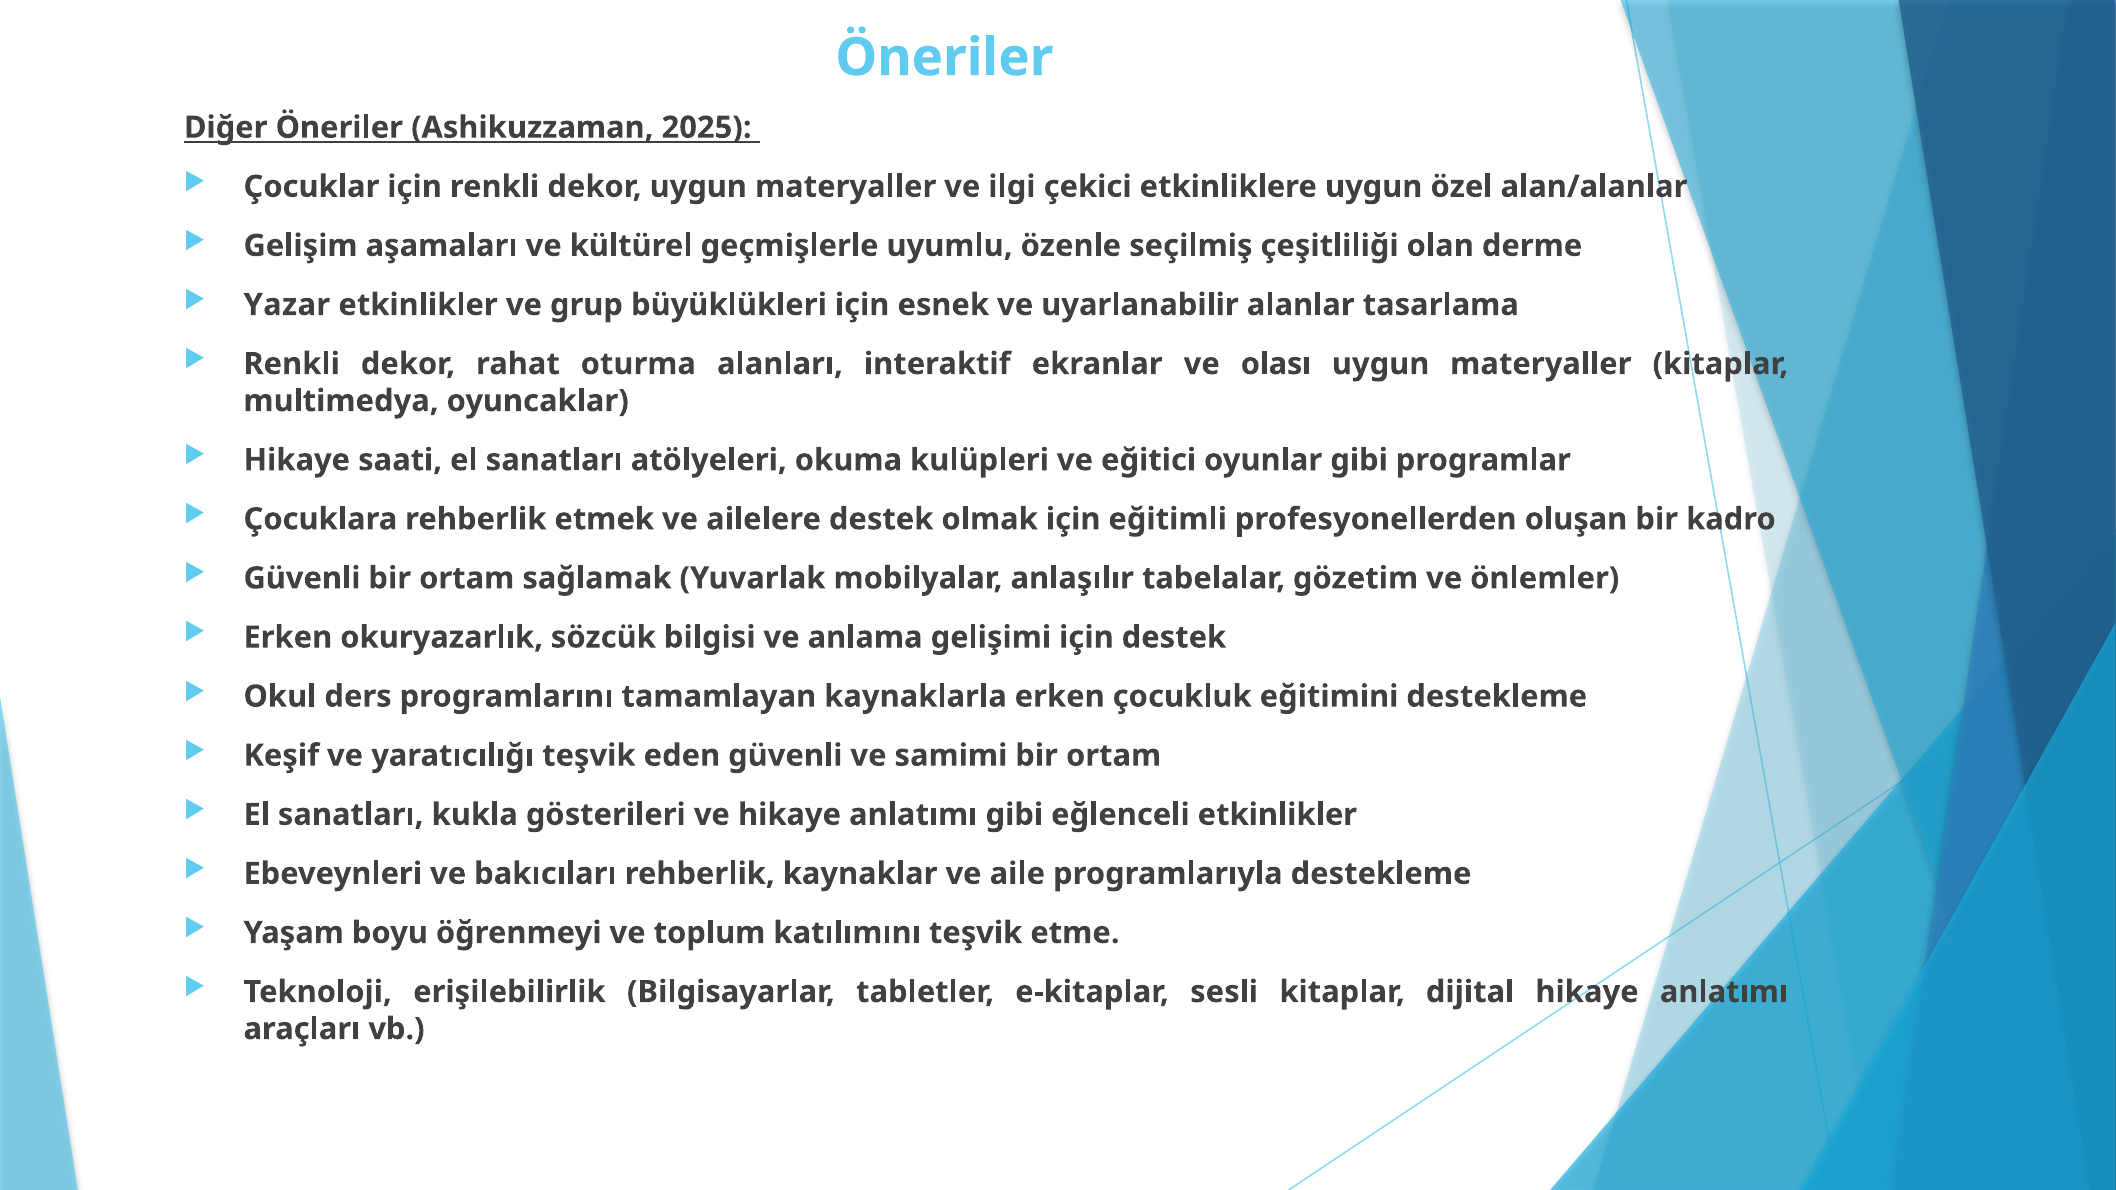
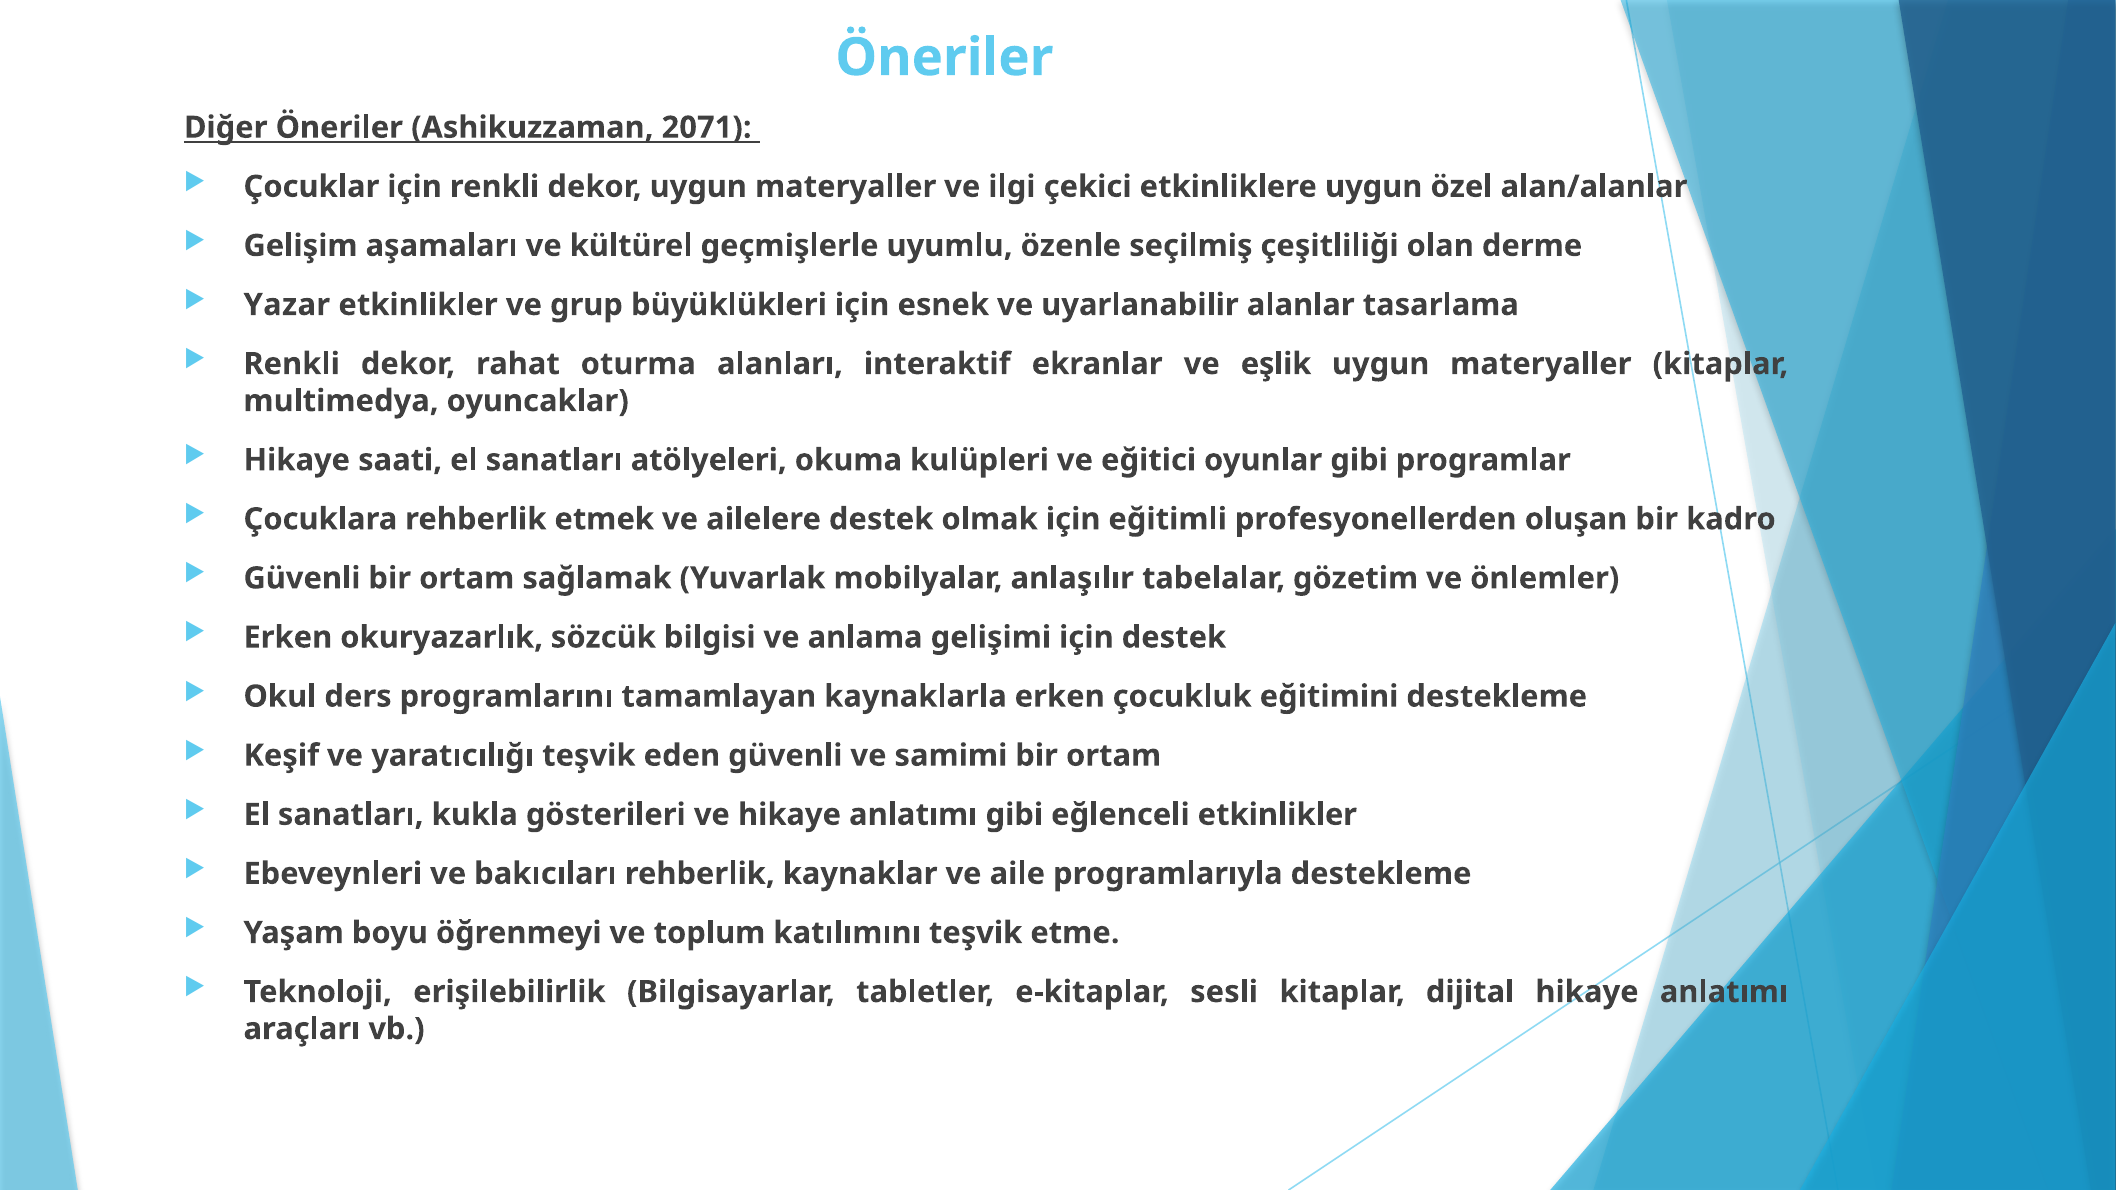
2025: 2025 -> 2071 (707, 128)
olası: olası -> eşlik (1276, 364)
